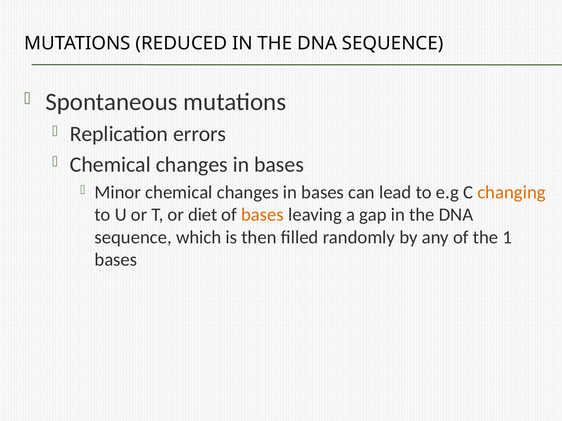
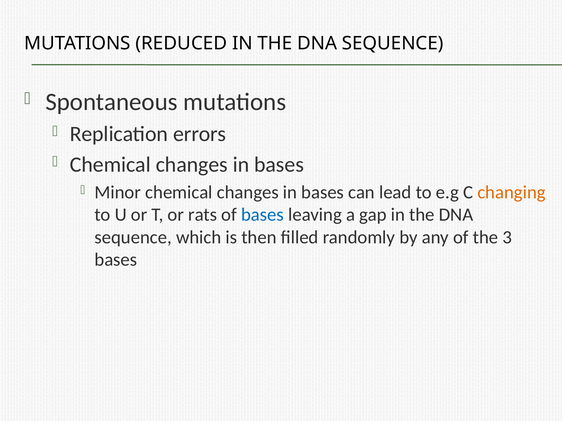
diet: diet -> rats (203, 215)
bases colour: orange -> blue (262, 215)
1: 1 -> 3 (507, 238)
